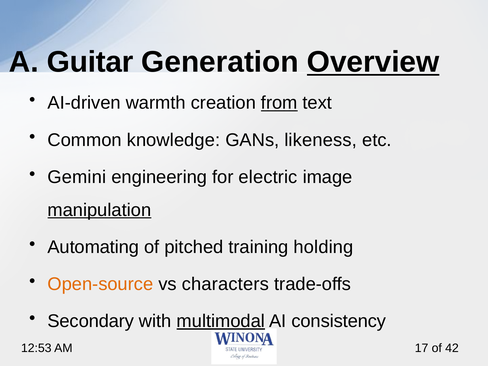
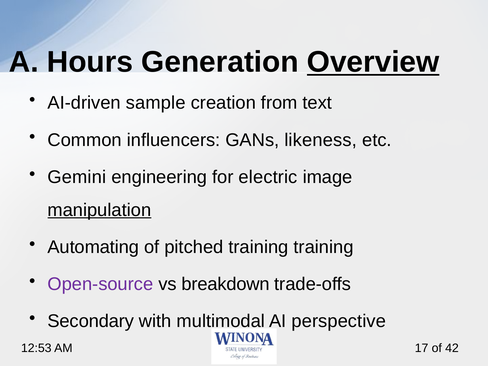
Guitar: Guitar -> Hours (90, 62)
warmth: warmth -> sample (156, 103)
from underline: present -> none (279, 103)
knowledge: knowledge -> influencers (174, 140)
training holding: holding -> training (324, 247)
Open-source colour: orange -> purple (100, 284)
characters: characters -> breakdown (226, 284)
multimodal underline: present -> none (221, 321)
consistency: consistency -> perspective (339, 321)
